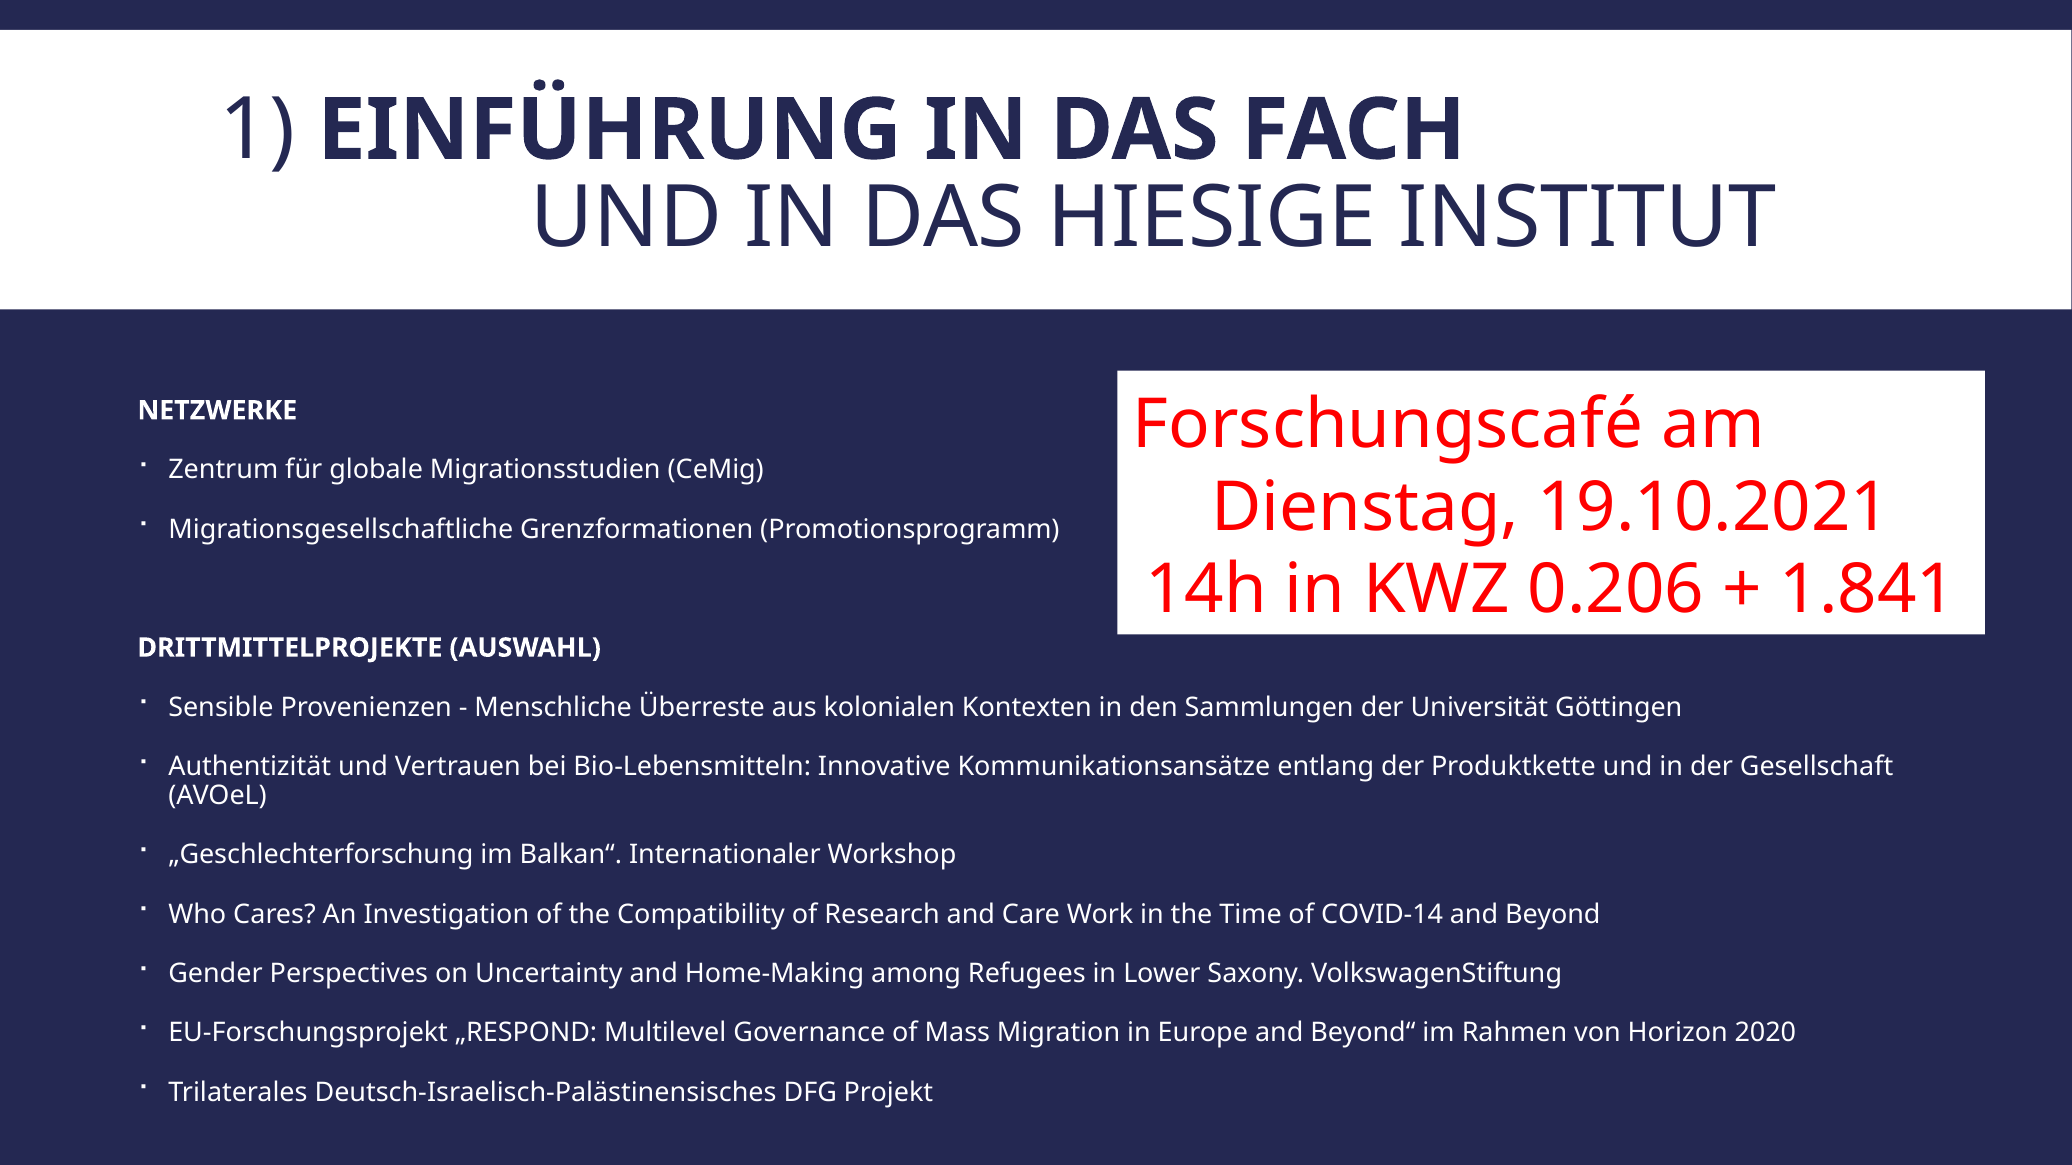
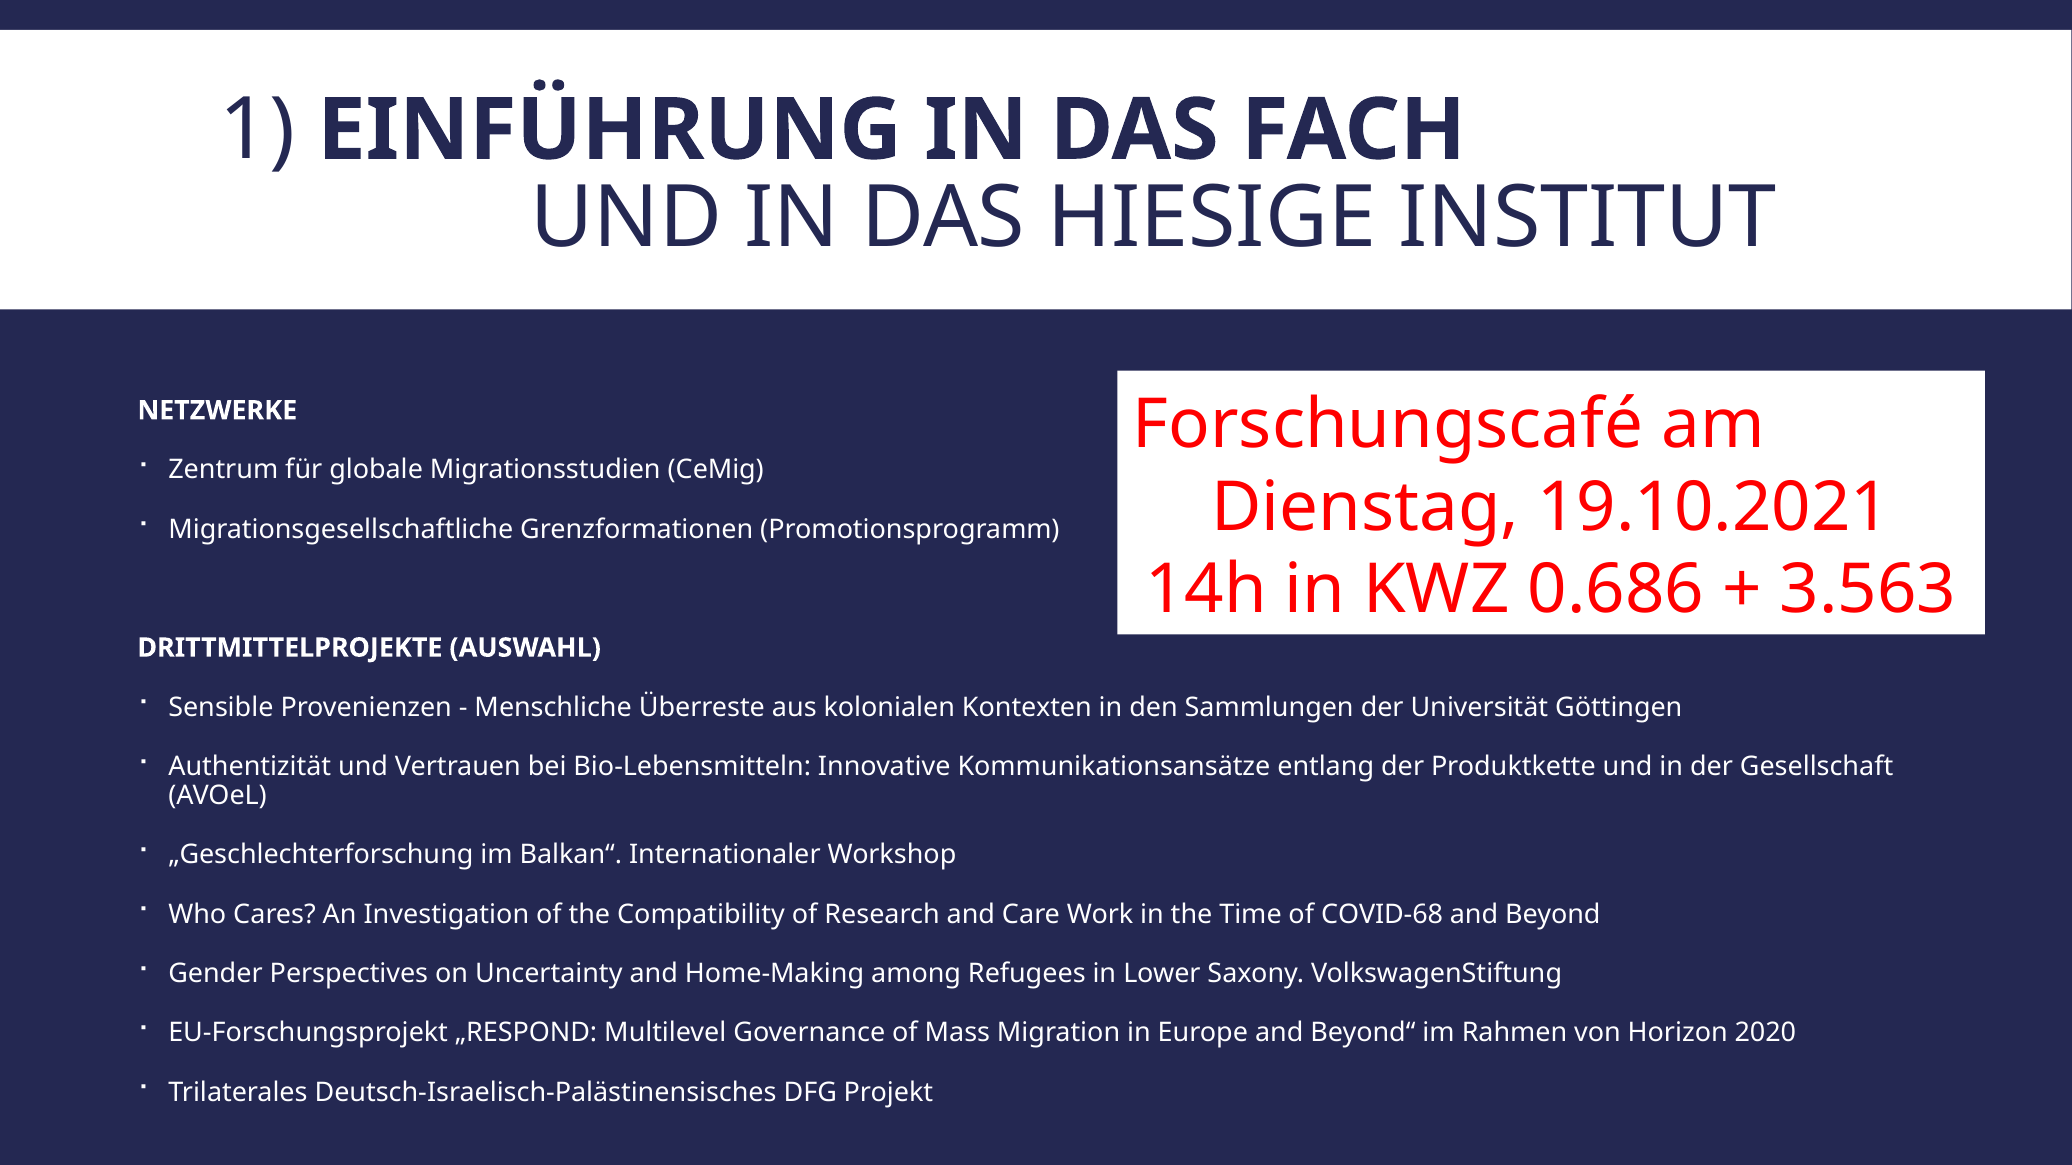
0.206: 0.206 -> 0.686 (1616, 590)
1.841: 1.841 -> 3.563 (1868, 590)
COVID-14: COVID-14 -> COVID-68 (1382, 915)
